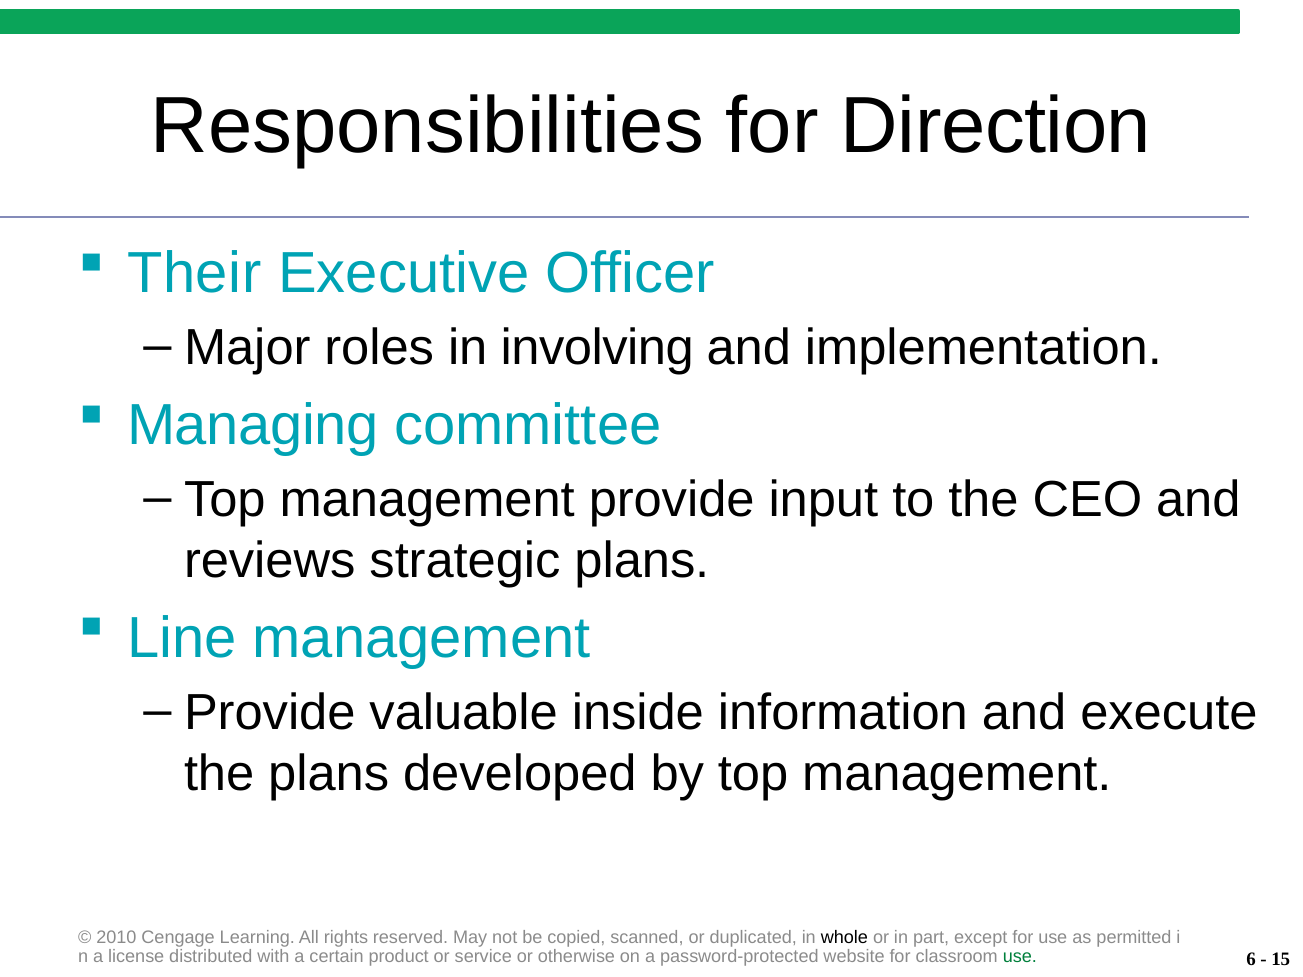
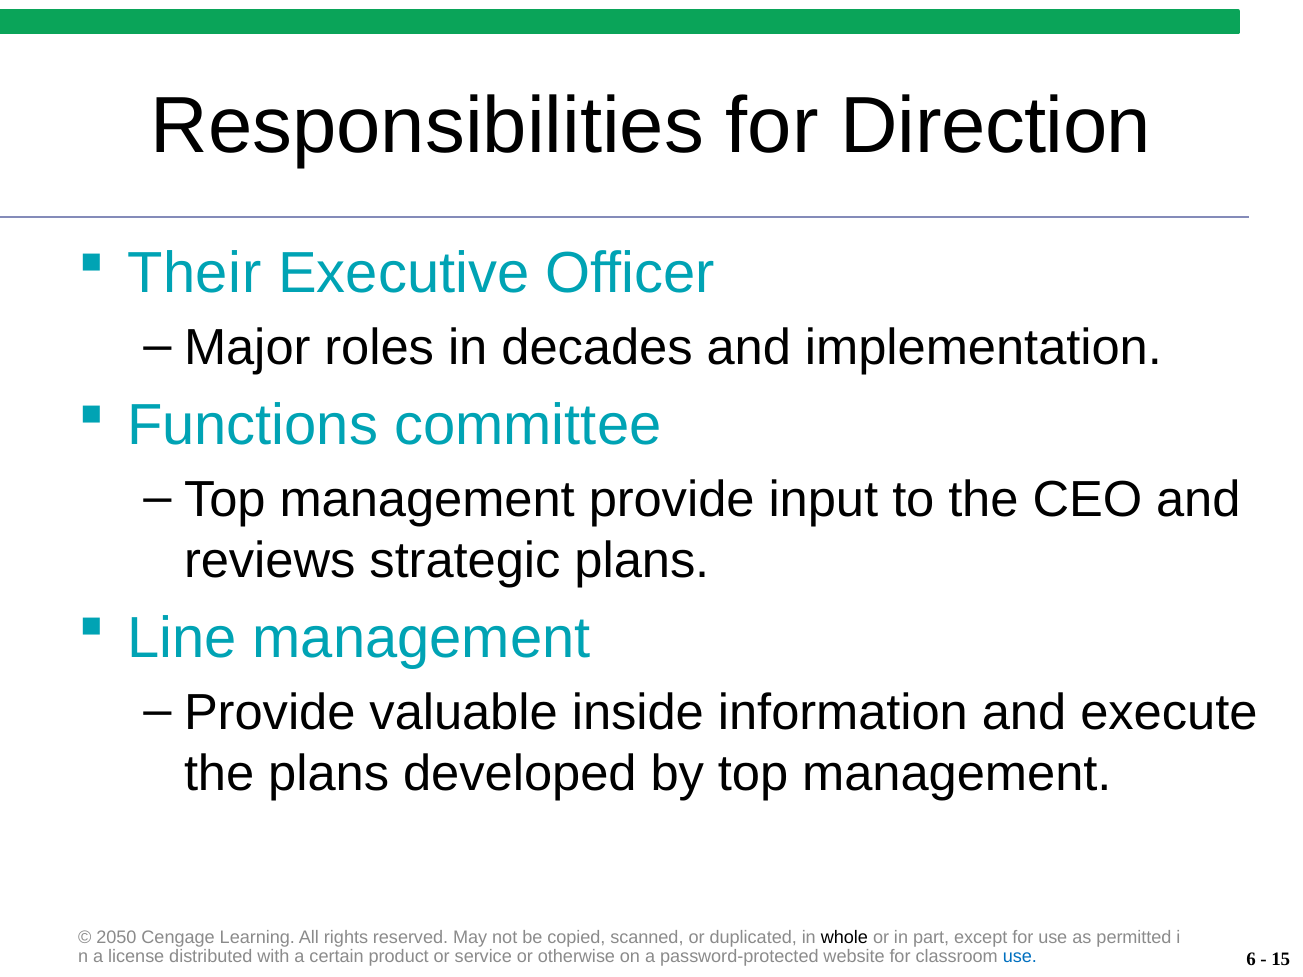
involving: involving -> decades (597, 348)
Managing: Managing -> Functions (253, 425)
2010: 2010 -> 2050 (116, 938)
use colour: green -> blue (1020, 956)
